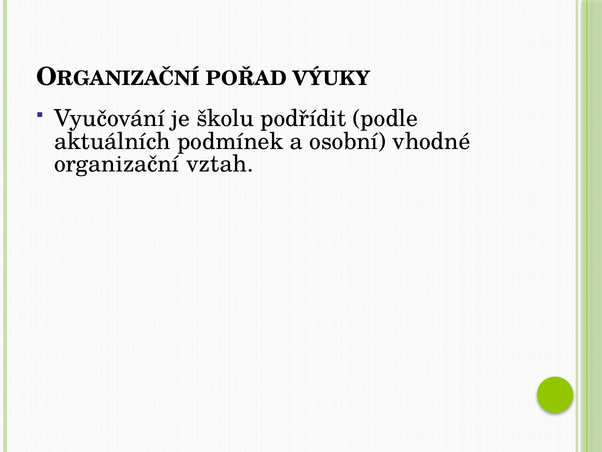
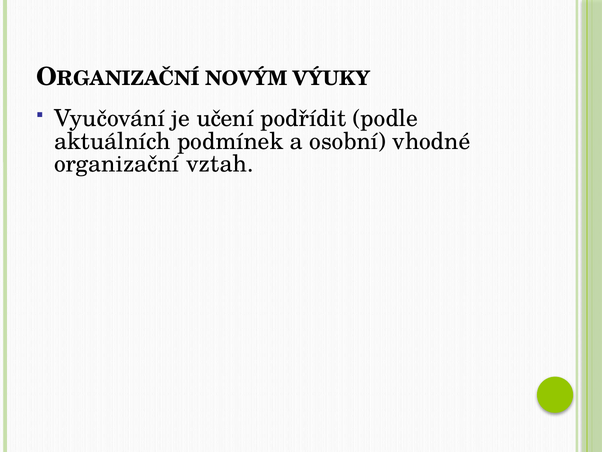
POŘAD: POŘAD -> NOVÝM (246, 79)
školu: školu -> učení (225, 119)
